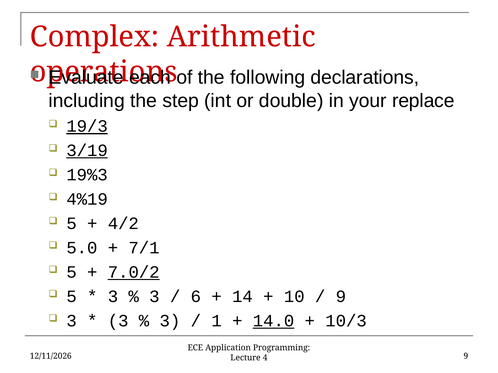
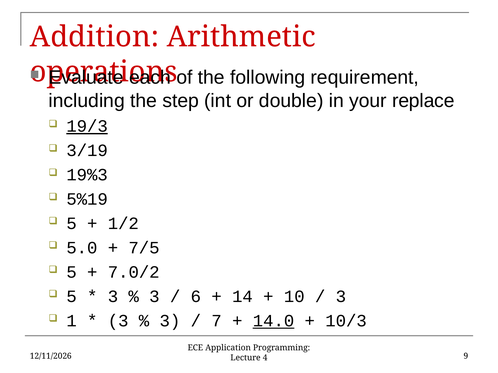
Complex: Complex -> Addition (95, 37)
declarations: declarations -> requirement (365, 78)
3/19 underline: present -> none (87, 151)
4%19: 4%19 -> 5%19 (87, 199)
4/2: 4/2 -> 1/2 (123, 224)
7/1: 7/1 -> 7/5 (144, 248)
7.0/2 underline: present -> none (134, 272)
9: 9 -> 3 (341, 297)
3: 3 -> 1 (72, 321)
1: 1 -> 7 (217, 321)
